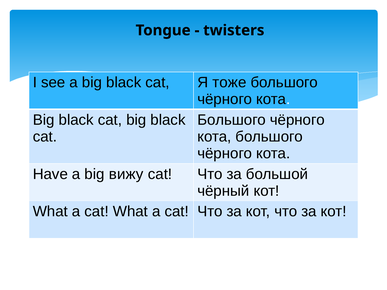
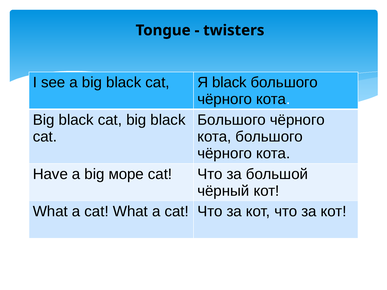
Я тоже: тоже -> black (230, 83)
вижу: вижу -> море (126, 174)
